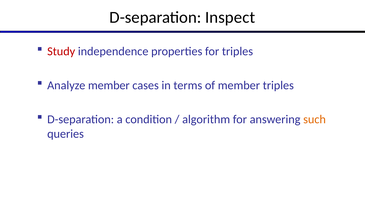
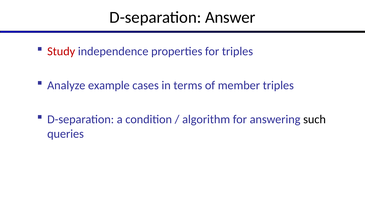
Inspect: Inspect -> Answer (230, 18)
Analyze member: member -> example (109, 85)
such colour: orange -> black (315, 120)
